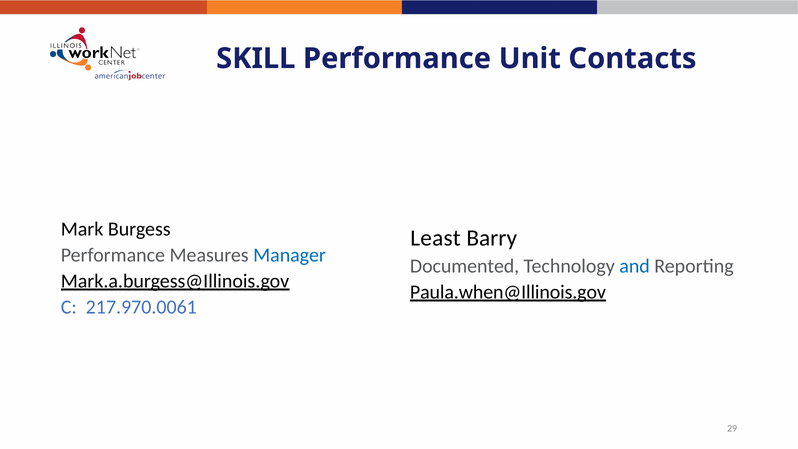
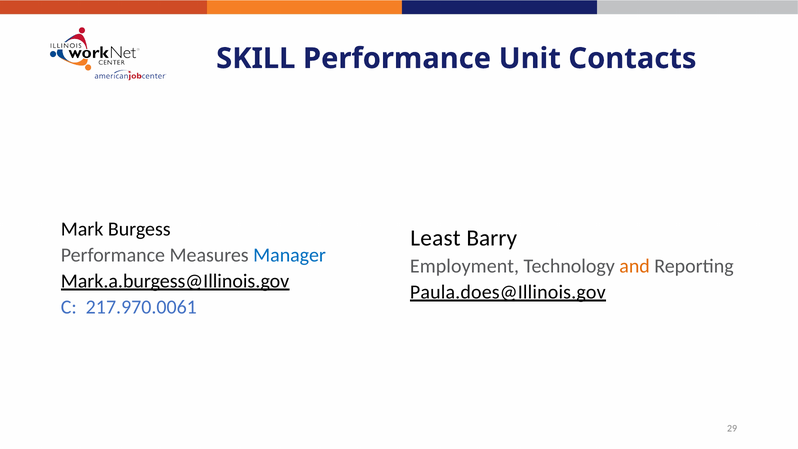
Documented: Documented -> Employment (465, 266)
and colour: blue -> orange (635, 266)
Paula.when@Illinois.gov: Paula.when@Illinois.gov -> Paula.does@Illinois.gov (508, 292)
